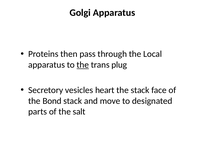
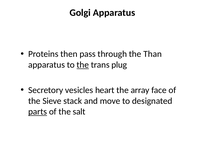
Local: Local -> Than (153, 54)
the stack: stack -> array (140, 90)
Bond: Bond -> Sieve (52, 101)
parts underline: none -> present (38, 112)
